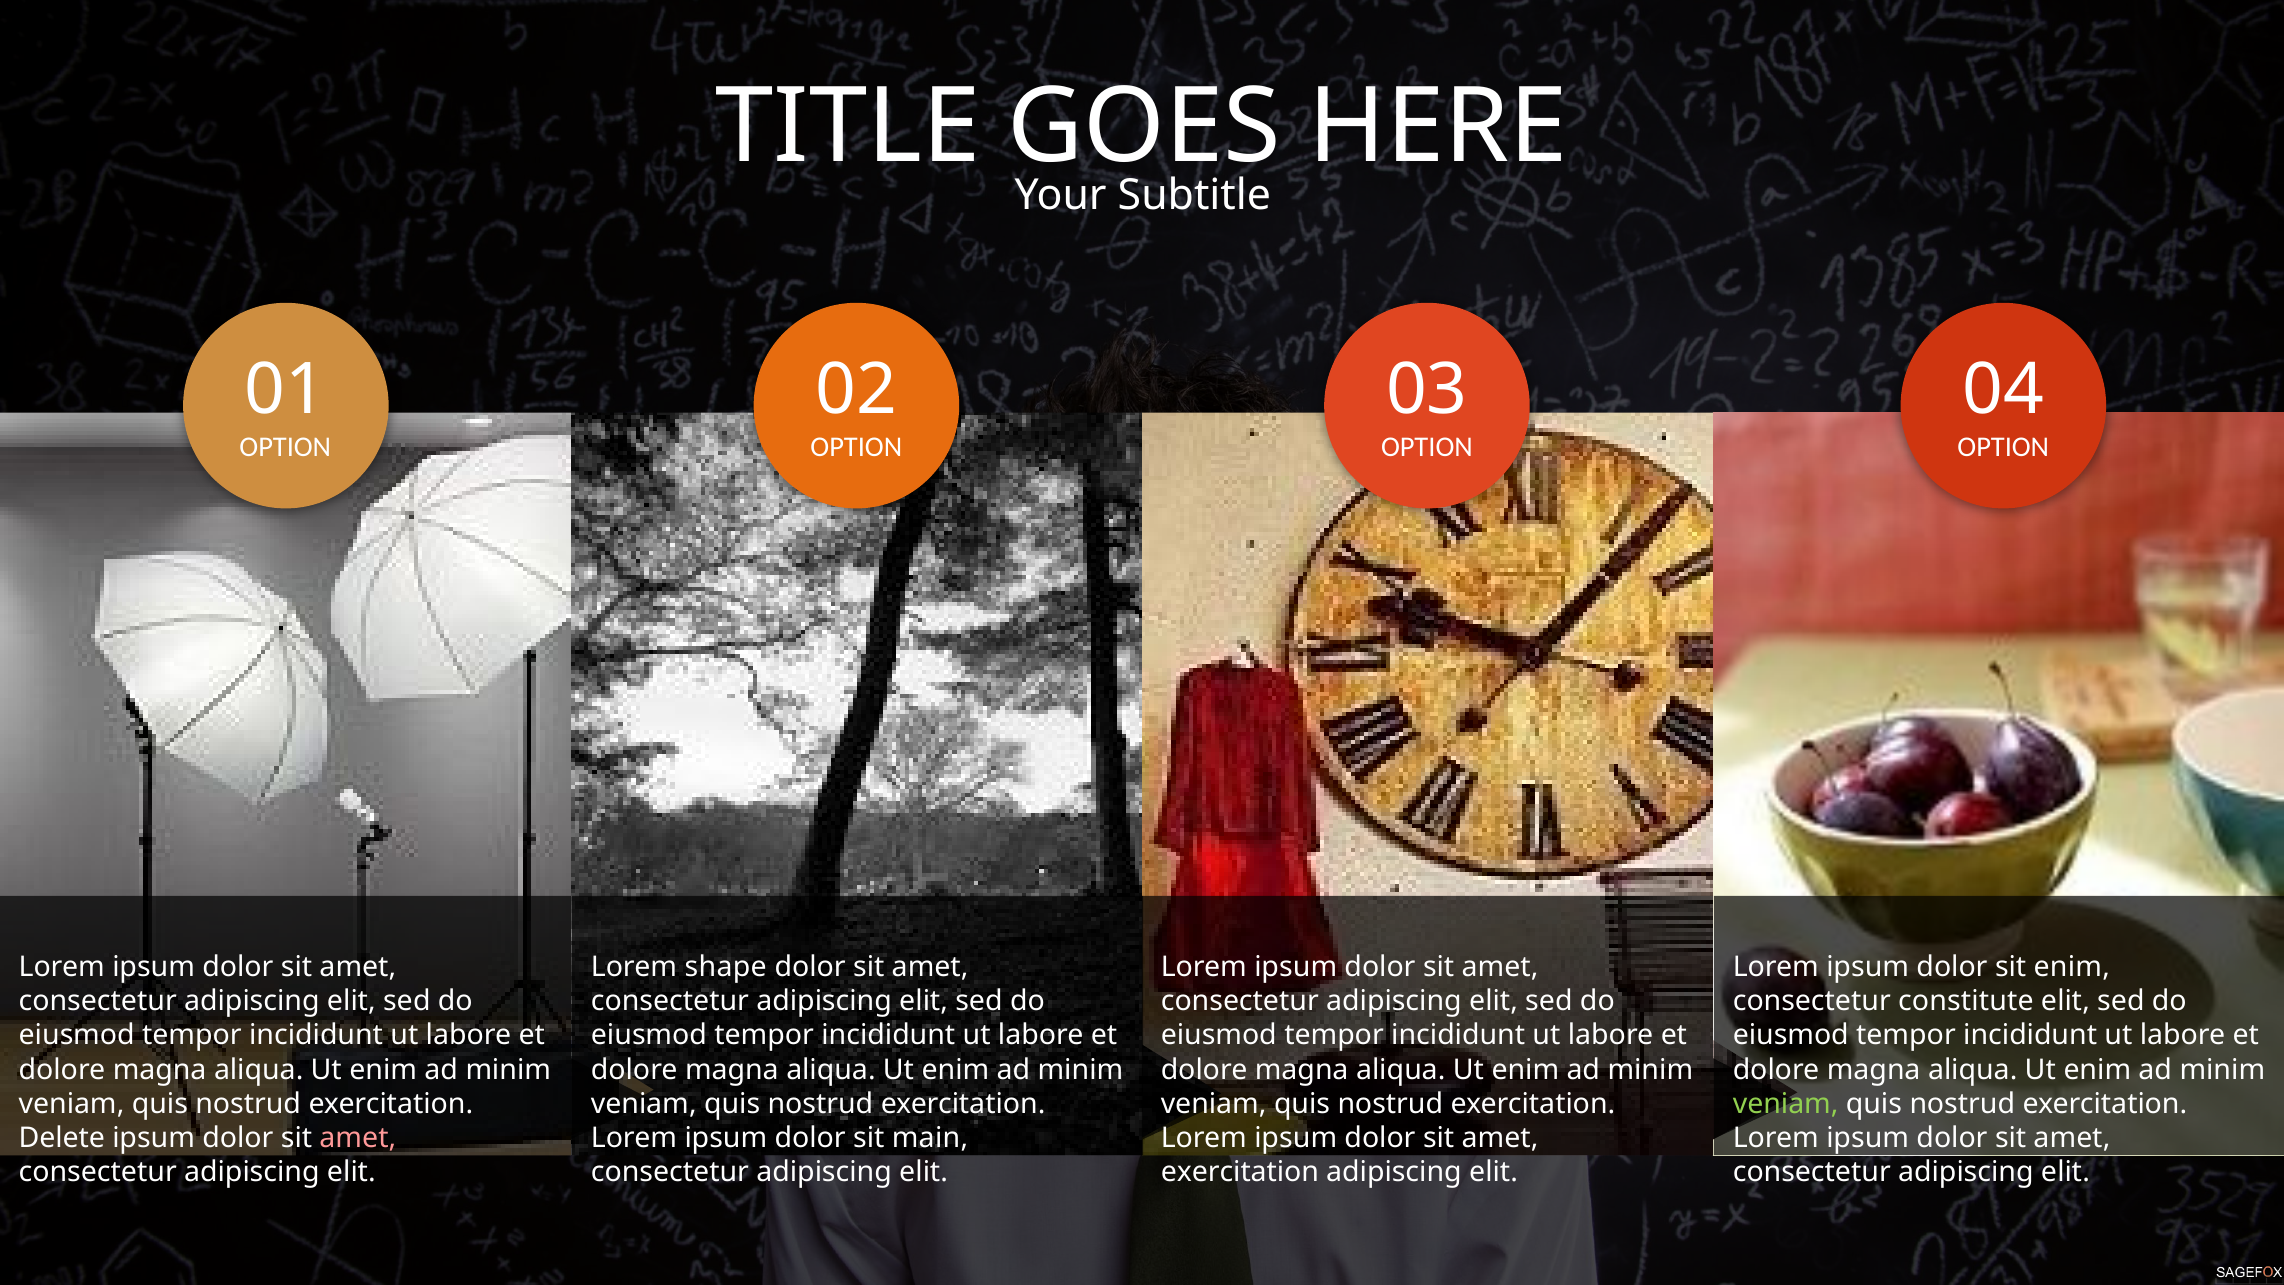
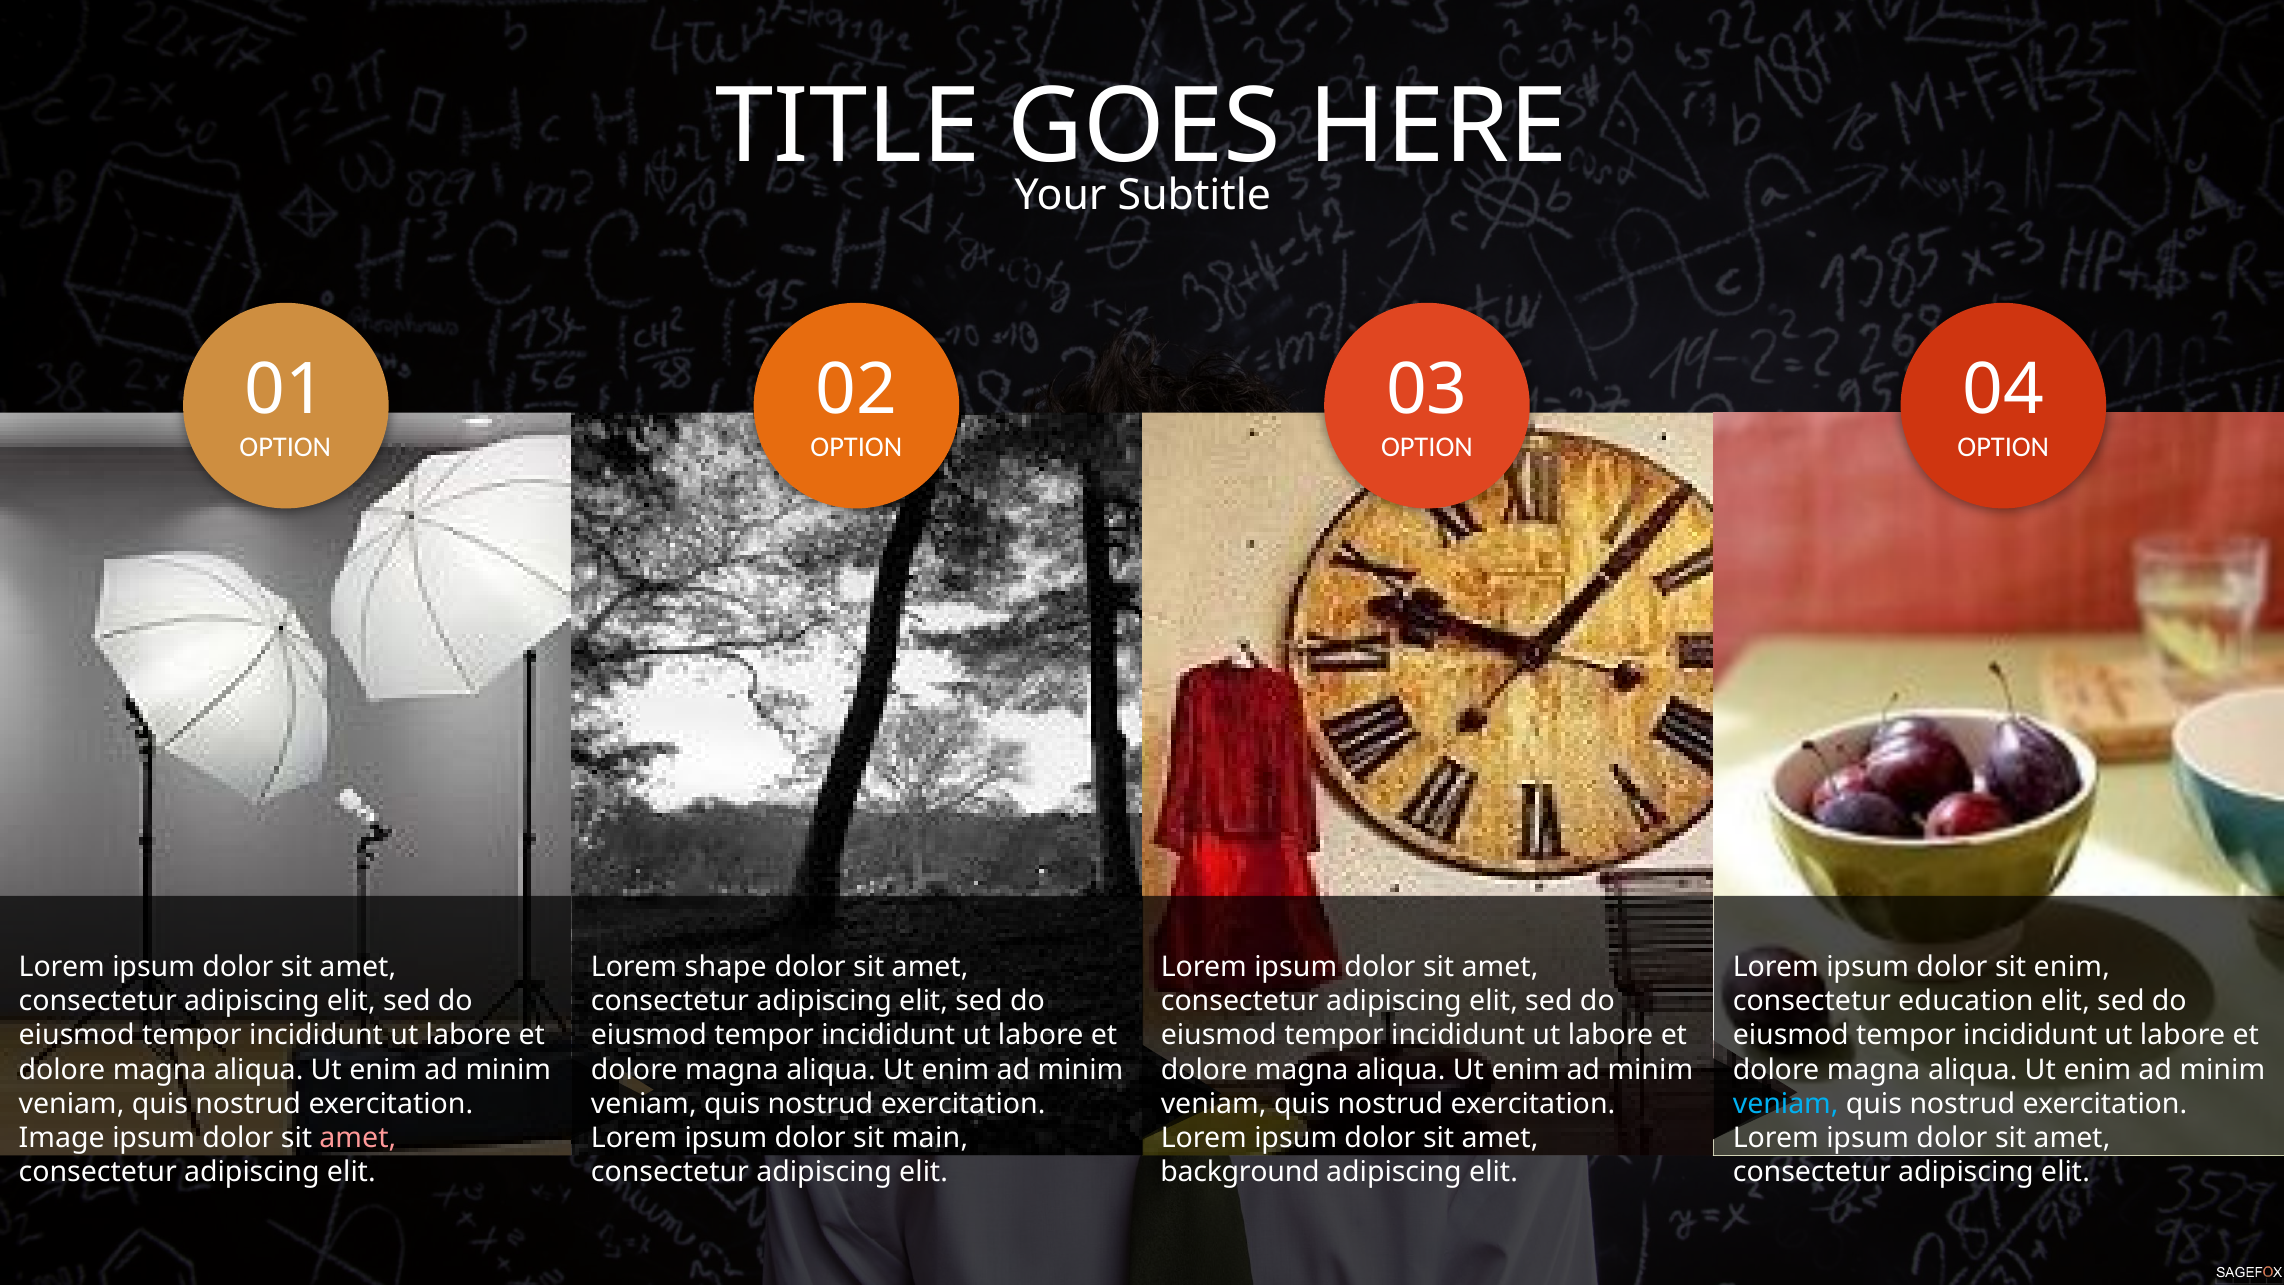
constitute: constitute -> education (1966, 1001)
veniam colour: light green -> light blue (1786, 1104)
Delete: Delete -> Image (62, 1138)
exercitation: exercitation -> background (1240, 1172)
